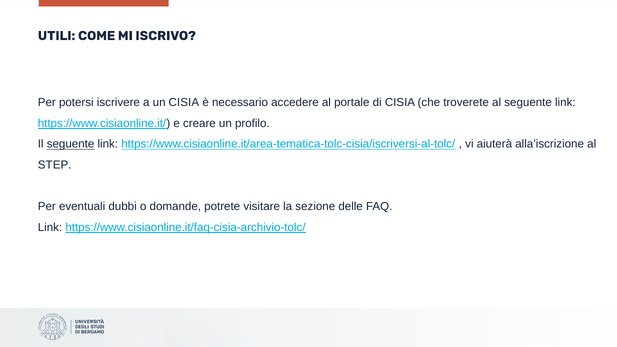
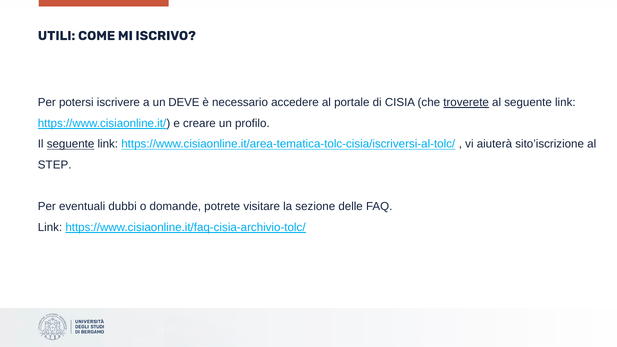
un CISIA: CISIA -> DEVE (184, 103)
troverete underline: none -> present (466, 103)
alla’iscrizione: alla’iscrizione -> sito’iscrizione (550, 144)
